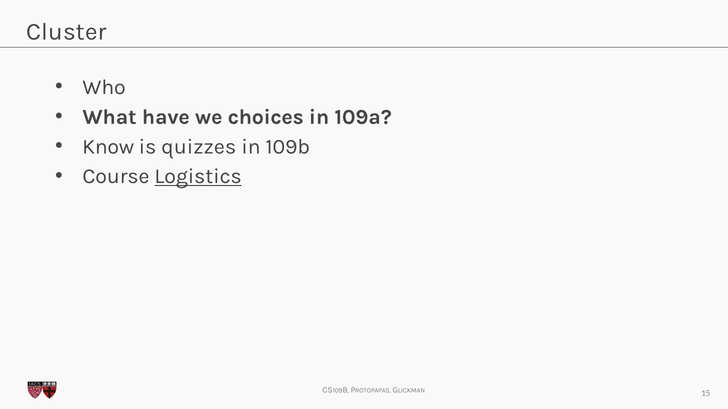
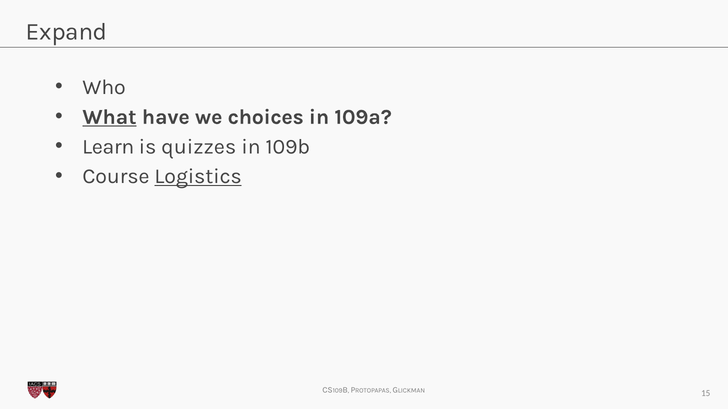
Cluster: Cluster -> Expand (67, 32)
What underline: none -> present (109, 117)
Know: Know -> Learn (108, 147)
